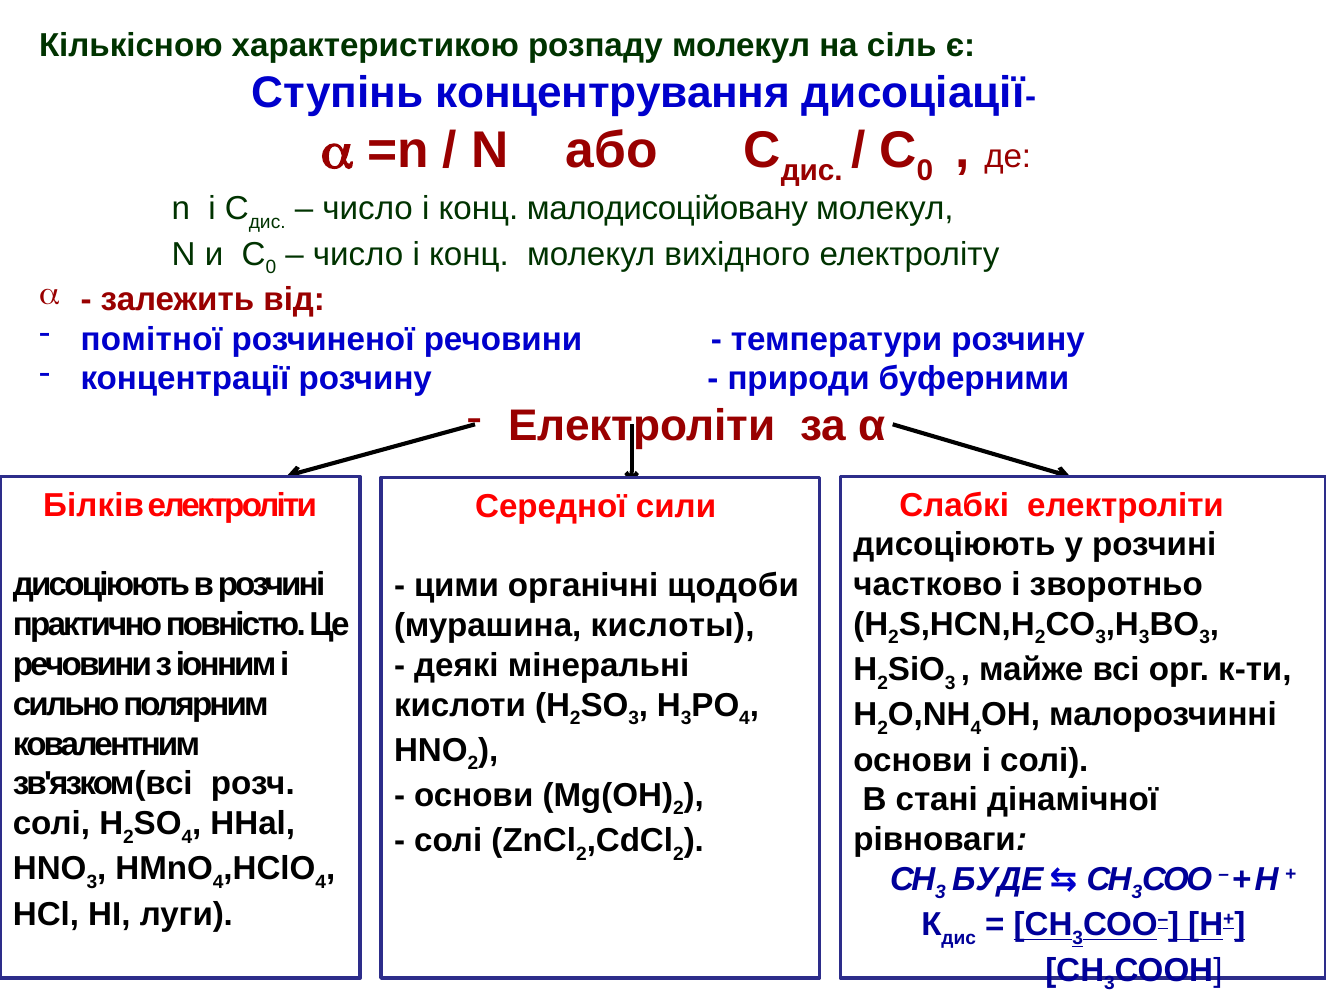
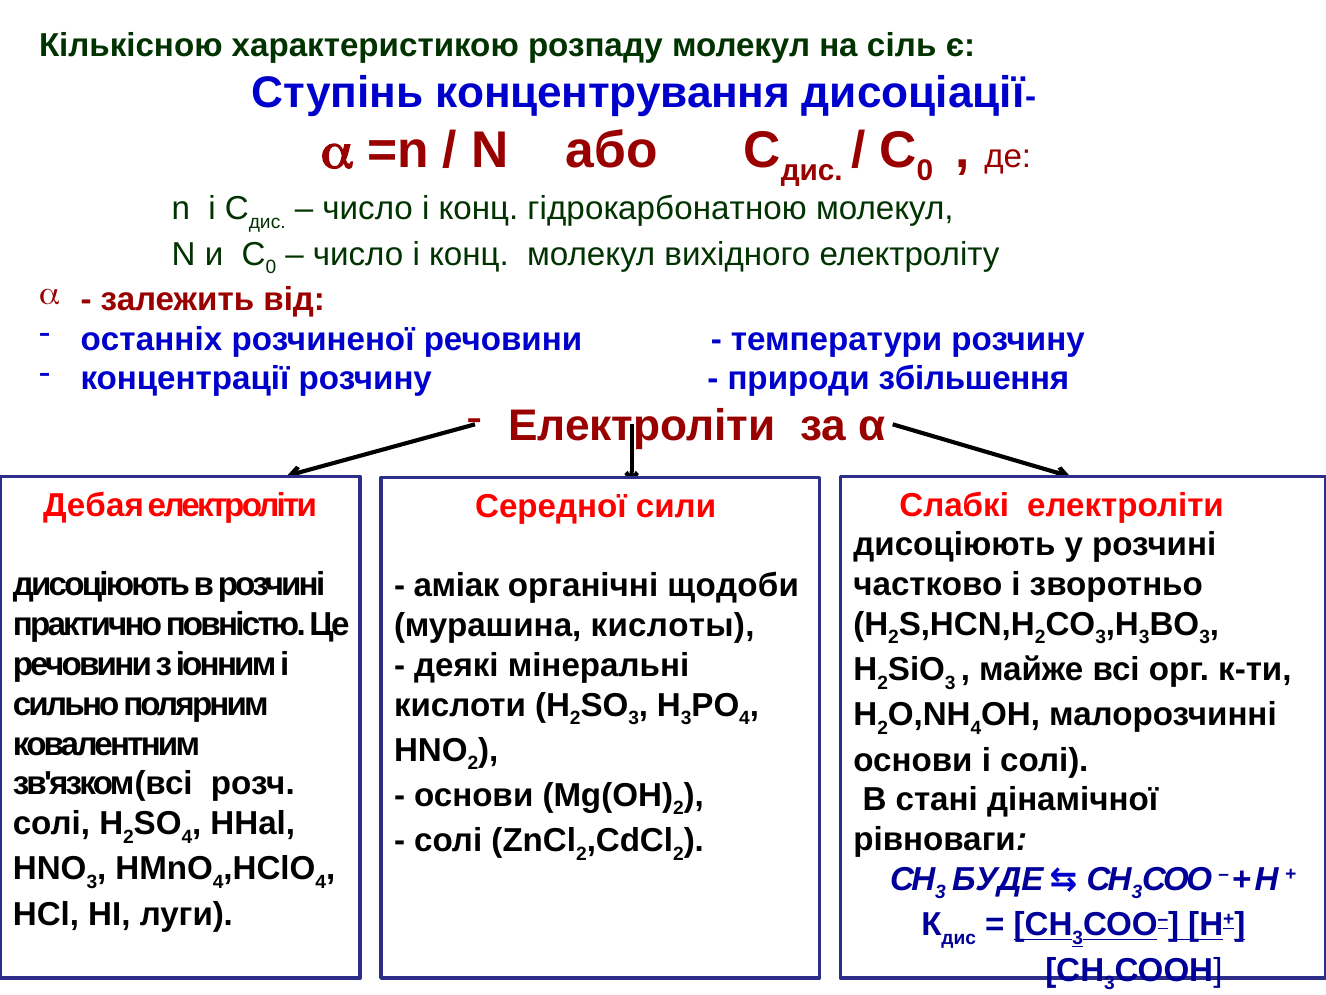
малодисоційовану: малодисоційовану -> гідрокарбонатною (667, 209)
помітної: помітної -> останніх (151, 339)
буферними: буферними -> збільшення (974, 379)
Білків: Білків -> Дебая (94, 505)
цими: цими -> аміак (457, 586)
